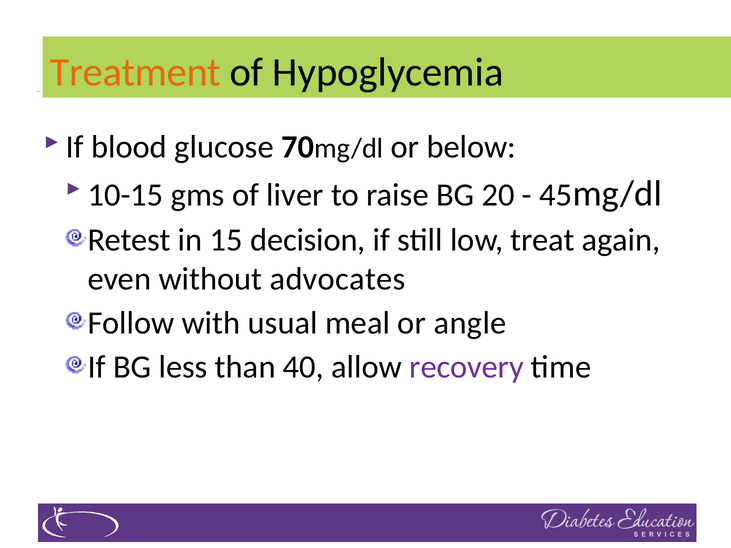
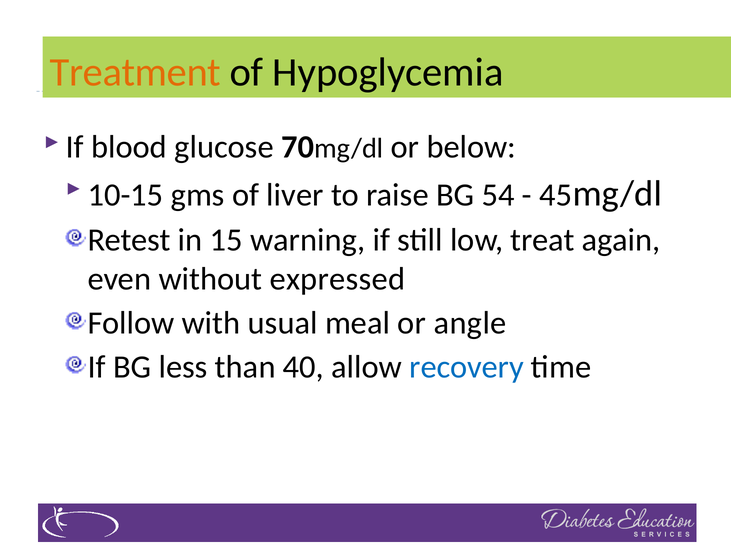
20: 20 -> 54 (498, 195)
decision: decision -> warning (308, 240)
advocates: advocates -> expressed (338, 279)
recovery colour: purple -> blue (467, 367)
